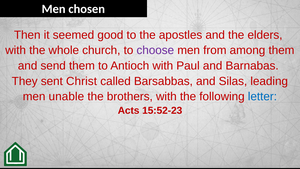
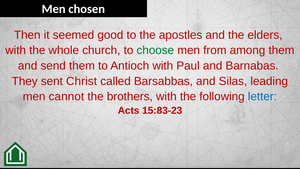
choose colour: purple -> green (155, 50)
unable: unable -> cannot (66, 96)
15:52-23: 15:52-23 -> 15:83-23 (162, 110)
